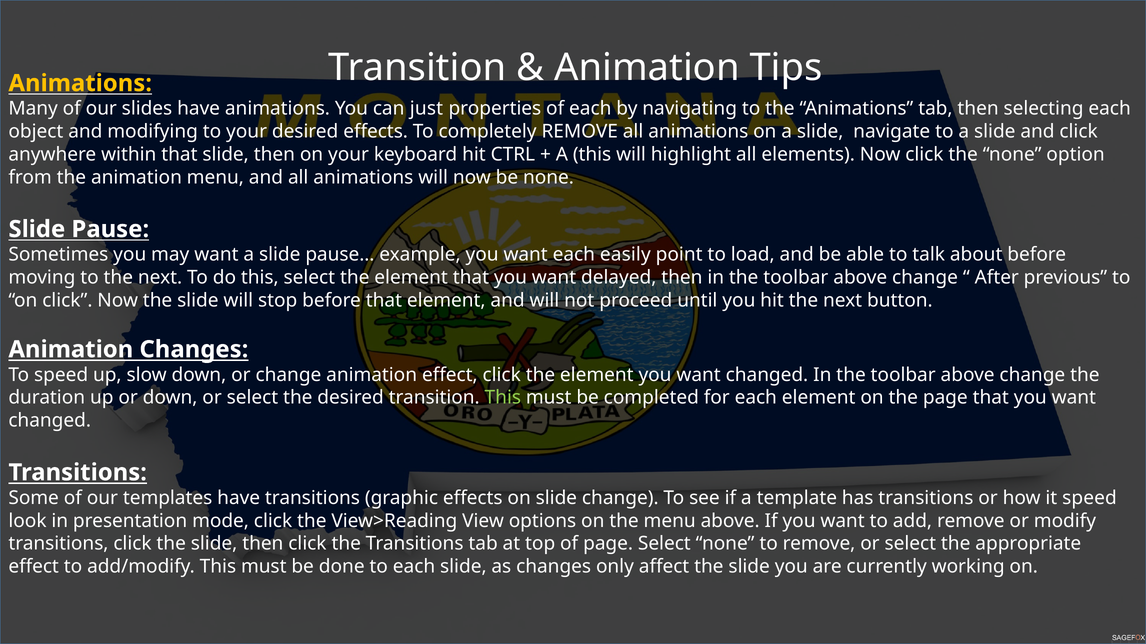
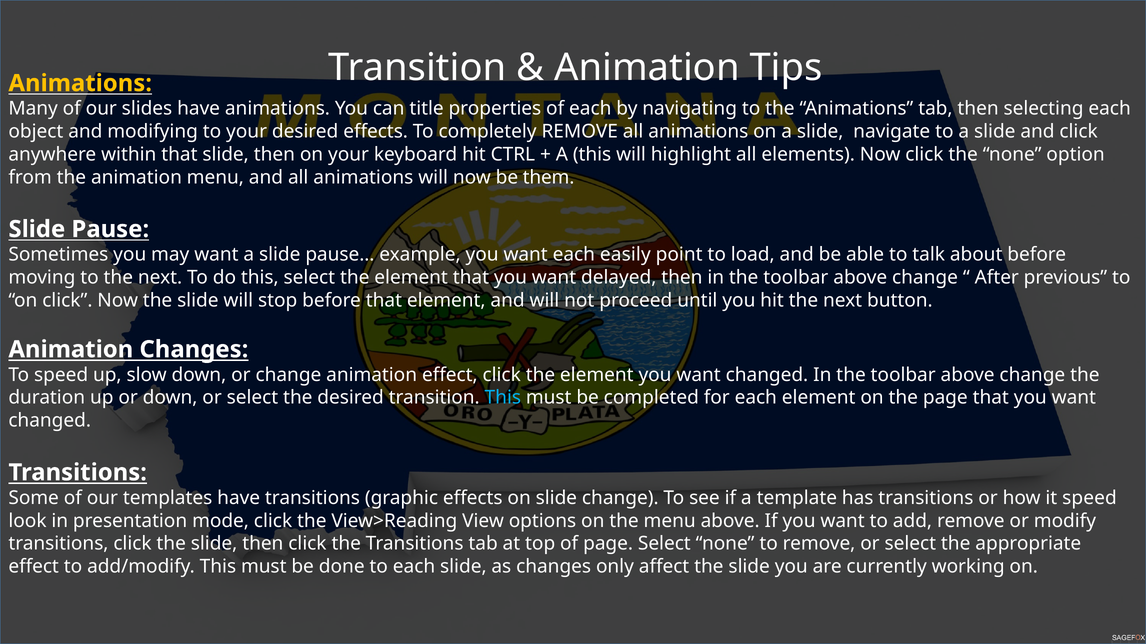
just: just -> title (427, 109)
be none: none -> them (549, 178)
This colour: light green -> light blue (503, 398)
